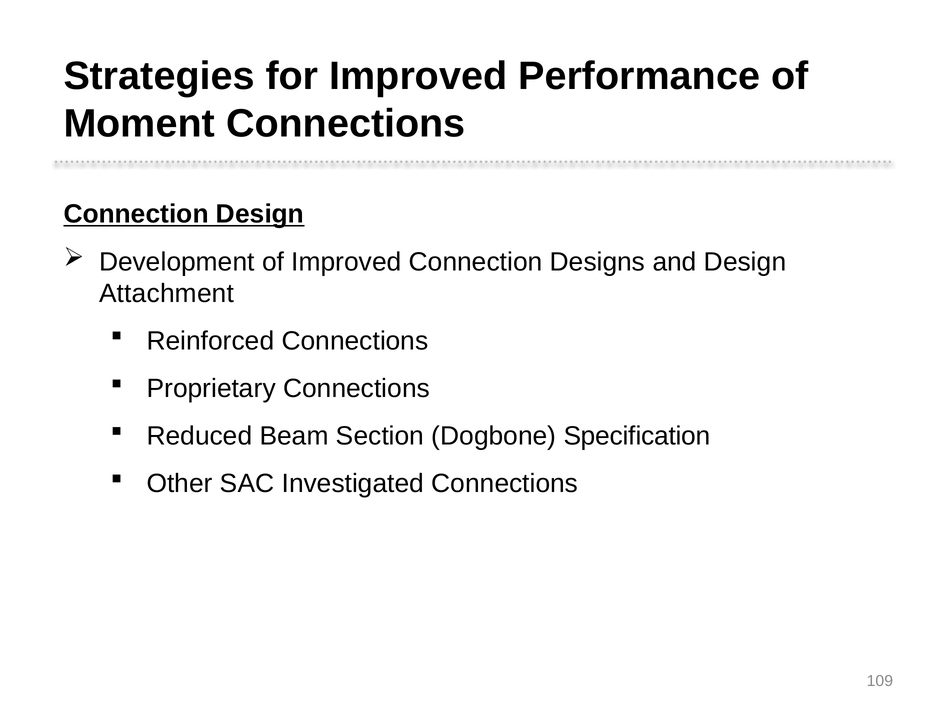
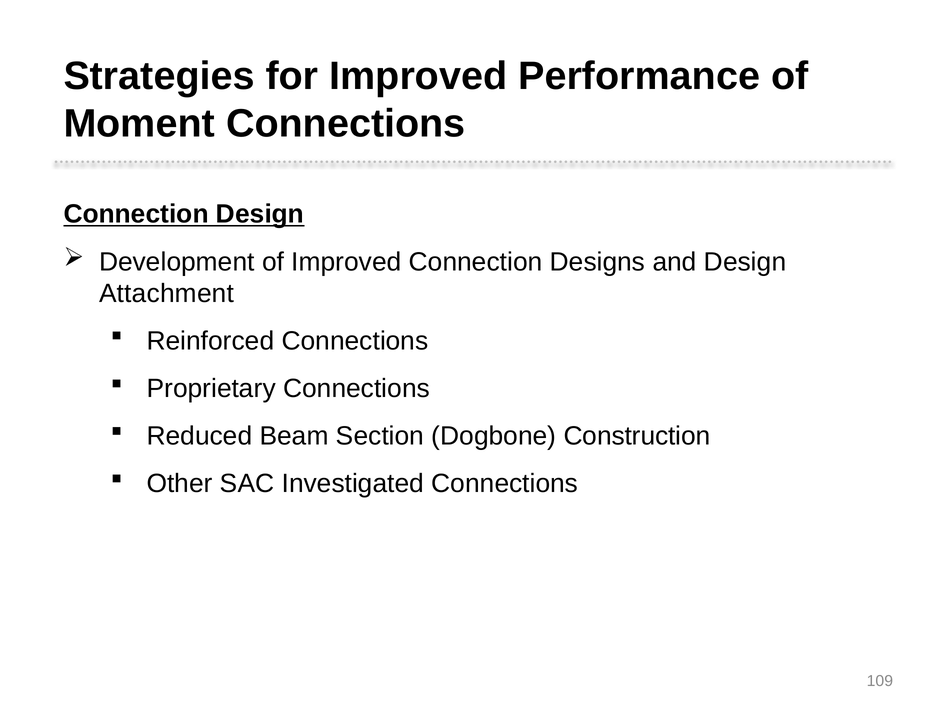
Specification: Specification -> Construction (637, 436)
